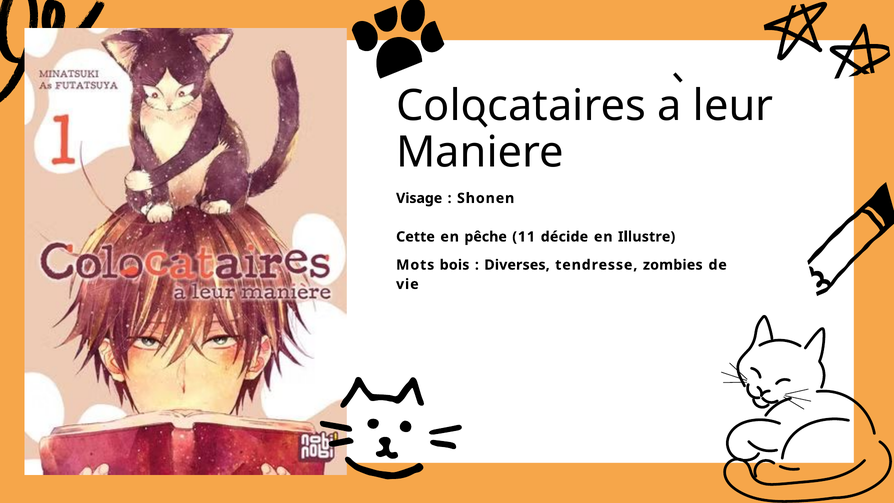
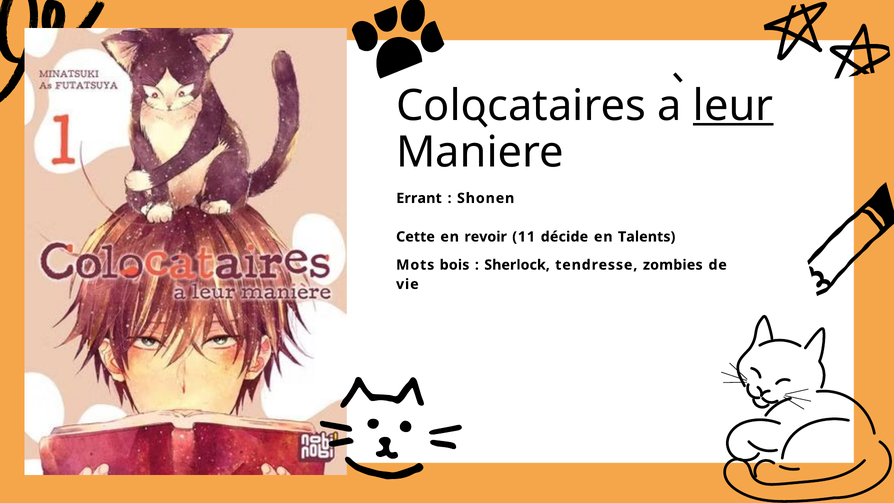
leur underline: none -> present (733, 106)
Visage: Visage -> Errant (419, 198)
pêche: pêche -> revoir (486, 237)
Illustre: Illustre -> Talents (647, 237)
Diverses: Diverses -> Sherlock (517, 265)
